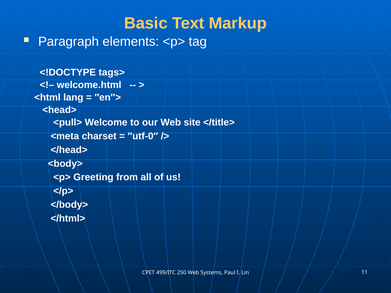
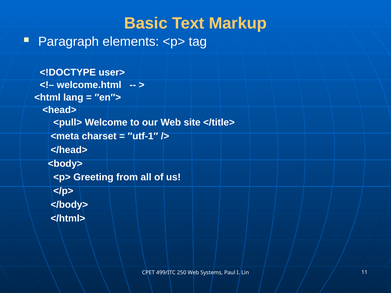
tags>: tags> -> user> (112, 72)
″utf-0″: ″utf-0″ -> ″utf-1″ (143, 136)
